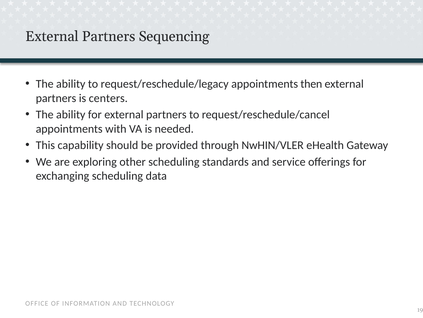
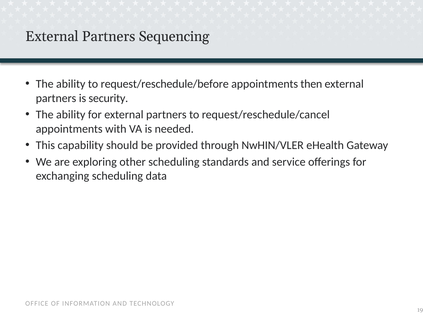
request/reschedule/legacy: request/reschedule/legacy -> request/reschedule/before (165, 84)
centers: centers -> security (108, 98)
